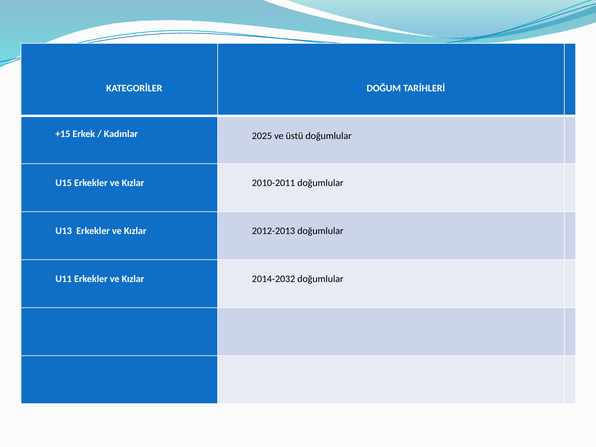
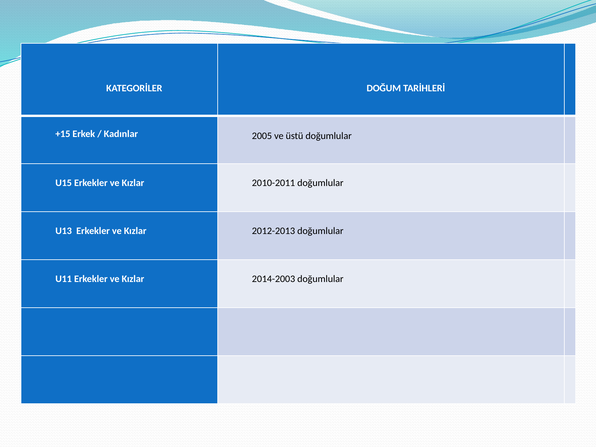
2025: 2025 -> 2005 (262, 136)
2014-2032: 2014-2032 -> 2014-2003 (274, 279)
